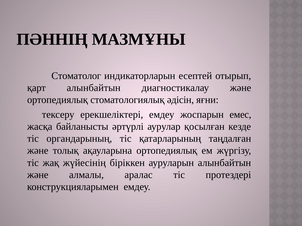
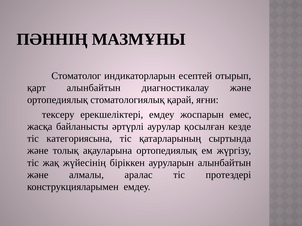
әдісін: әдісін -> қарай (180, 100)
органдарының: органдарының -> категориясына (79, 139)
таңдалған: таңдалған -> сыртында (230, 139)
